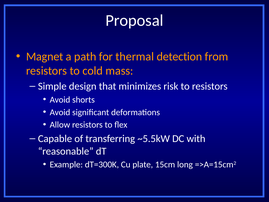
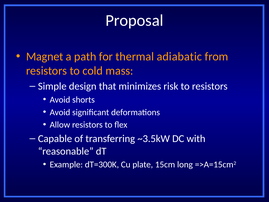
detection: detection -> adiabatic (179, 56)
~5.5kW: ~5.5kW -> ~3.5kW (154, 139)
